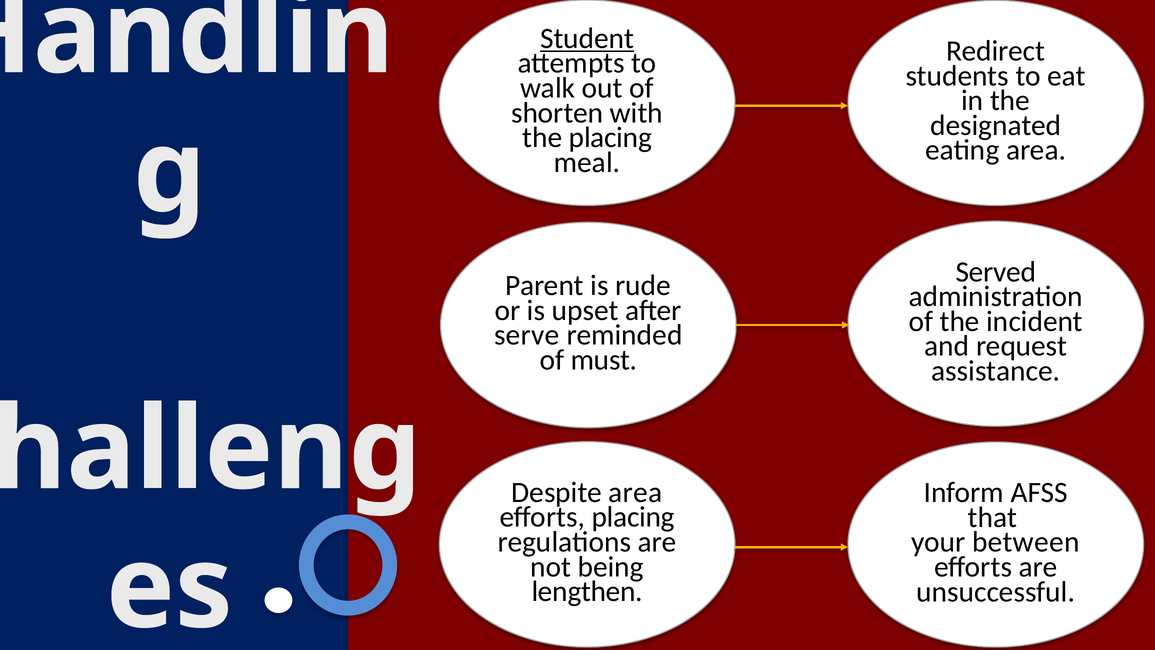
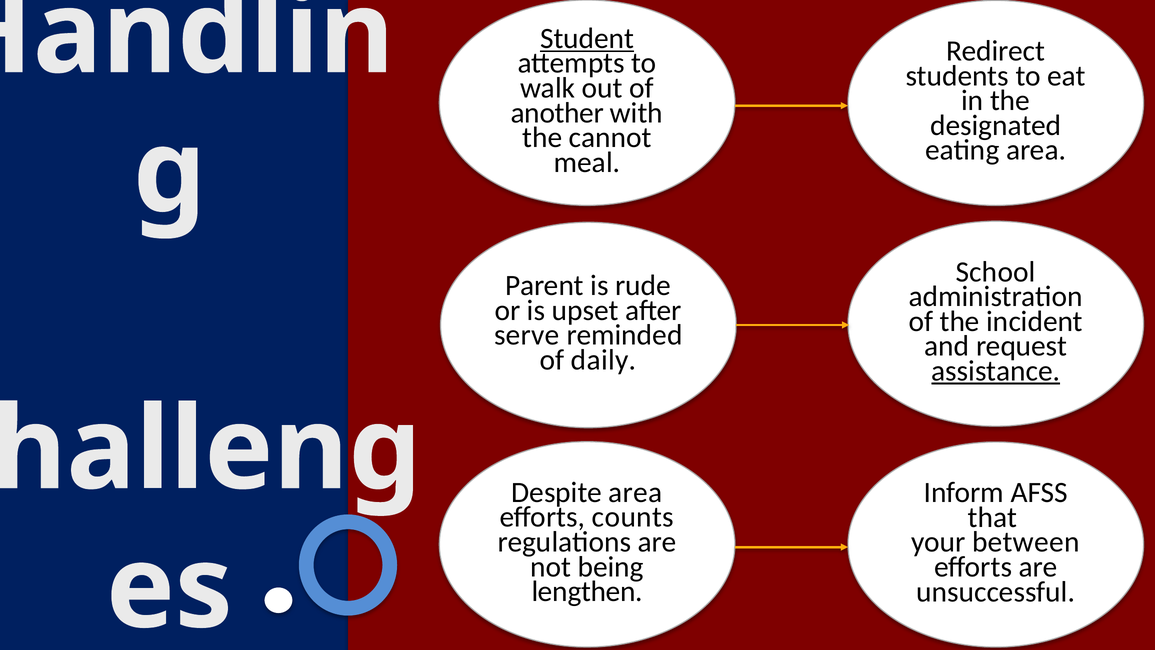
shorten: shorten -> another (557, 113)
the placing: placing -> cannot (610, 138)
Served: Served -> School (996, 272)
must: must -> daily (604, 360)
assistance underline: none -> present (996, 371)
efforts placing: placing -> counts (633, 517)
